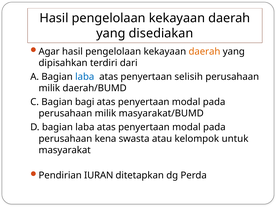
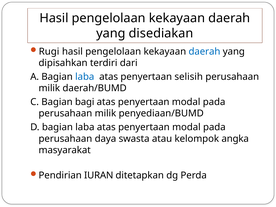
Agar: Agar -> Rugi (49, 51)
daerah colour: orange -> blue (204, 51)
masyarakat/BUMD: masyarakat/BUMD -> penyediaan/BUMD (161, 113)
kena: kena -> daya (105, 139)
untuk: untuk -> angka (235, 139)
